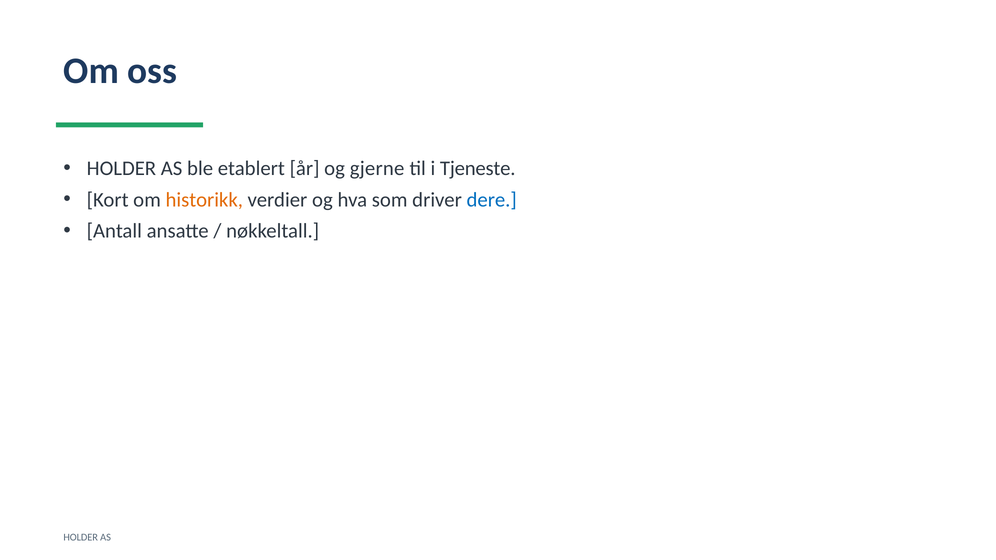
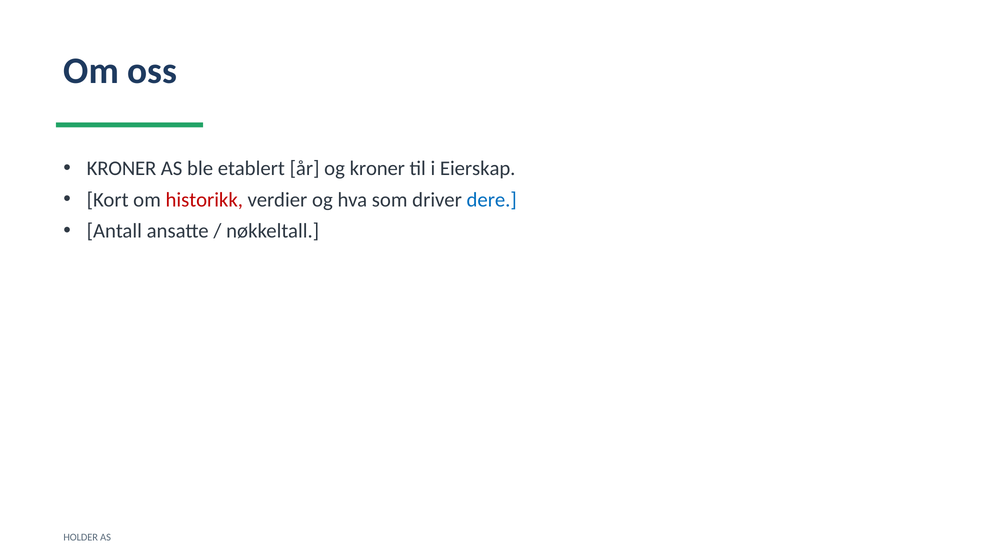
HOLDER: HOLDER -> KRONER (122, 169)
og gjerne: gjerne -> kroner (377, 169)
Tjeneste: Tjeneste -> Eierskap (478, 169)
historikk colour: orange -> red (204, 200)
